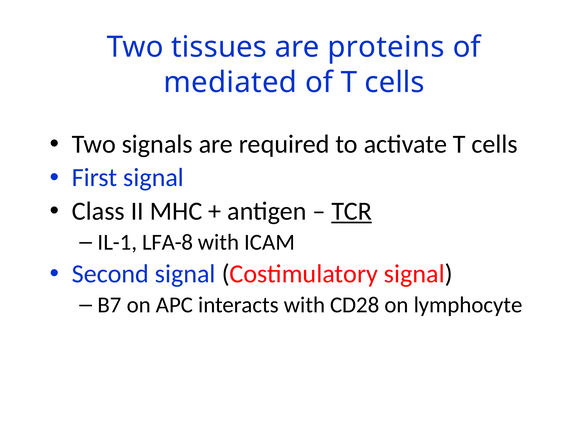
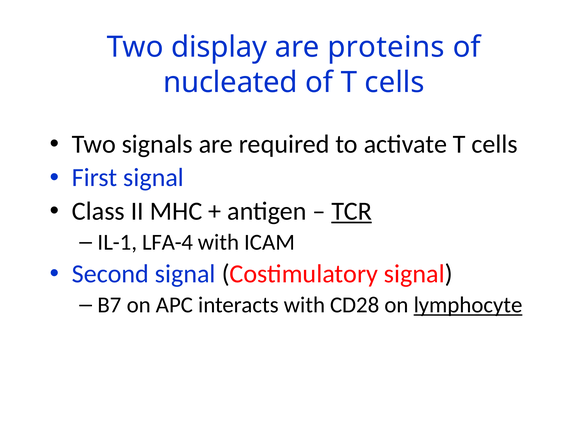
tissues: tissues -> display (219, 47)
mediated: mediated -> nucleated (230, 82)
LFA-8: LFA-8 -> LFA-4 (168, 242)
lymphocyte underline: none -> present (468, 305)
